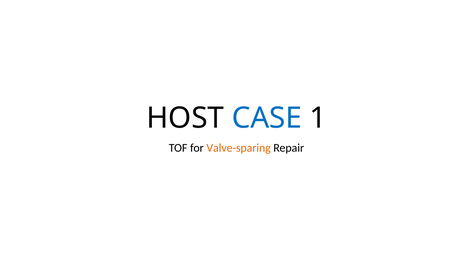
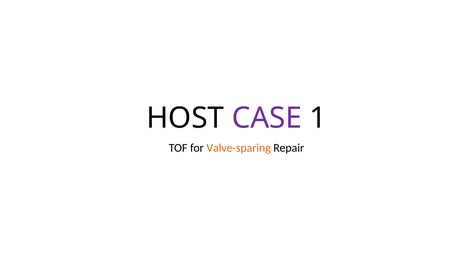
CASE colour: blue -> purple (267, 118)
